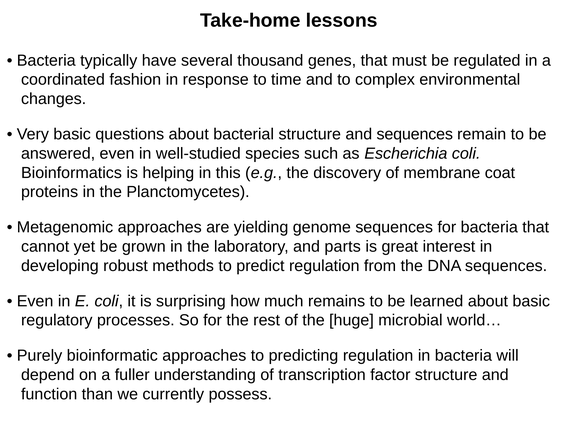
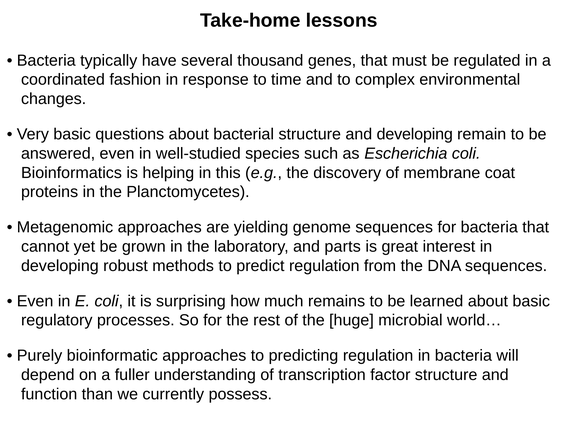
and sequences: sequences -> developing (415, 134)
